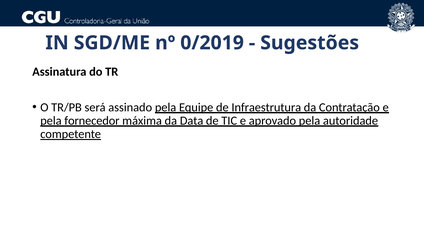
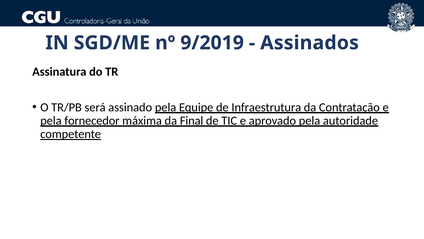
0/2019: 0/2019 -> 9/2019 (212, 43)
Sugestões: Sugestões -> Assinados (310, 43)
Data: Data -> Final (192, 120)
